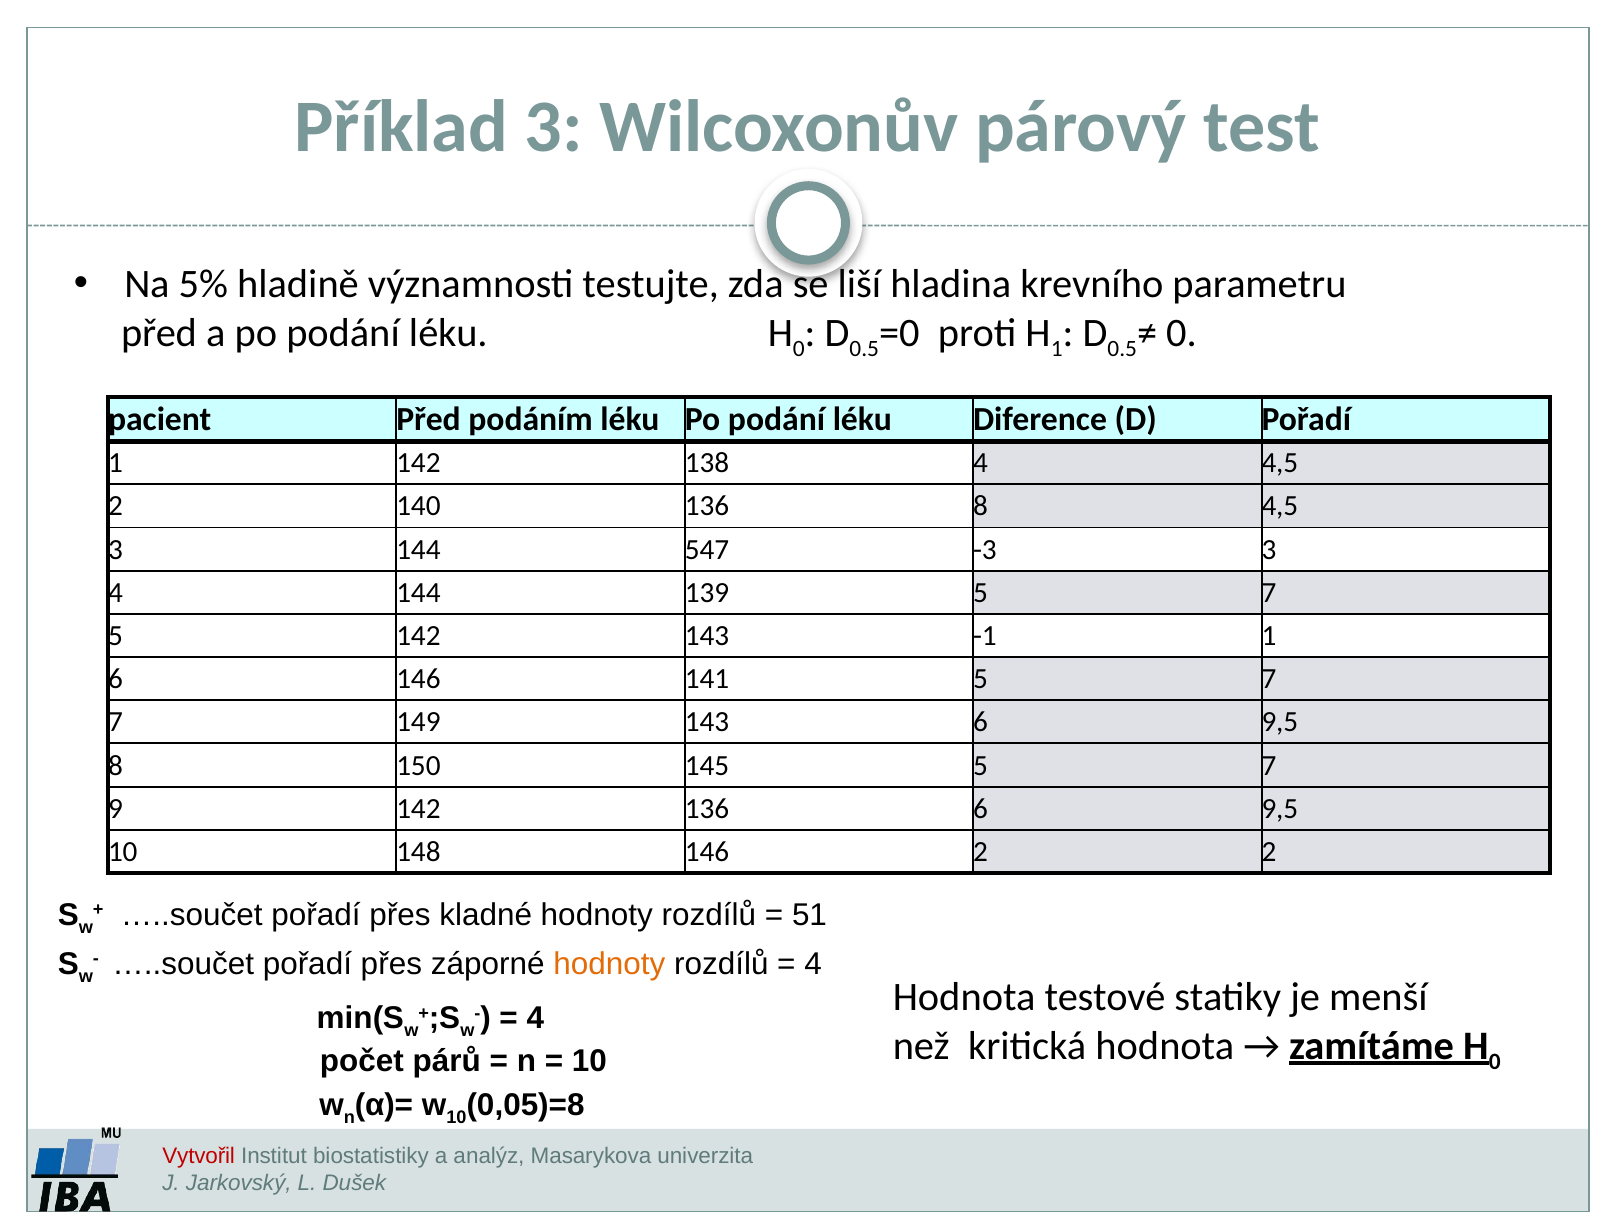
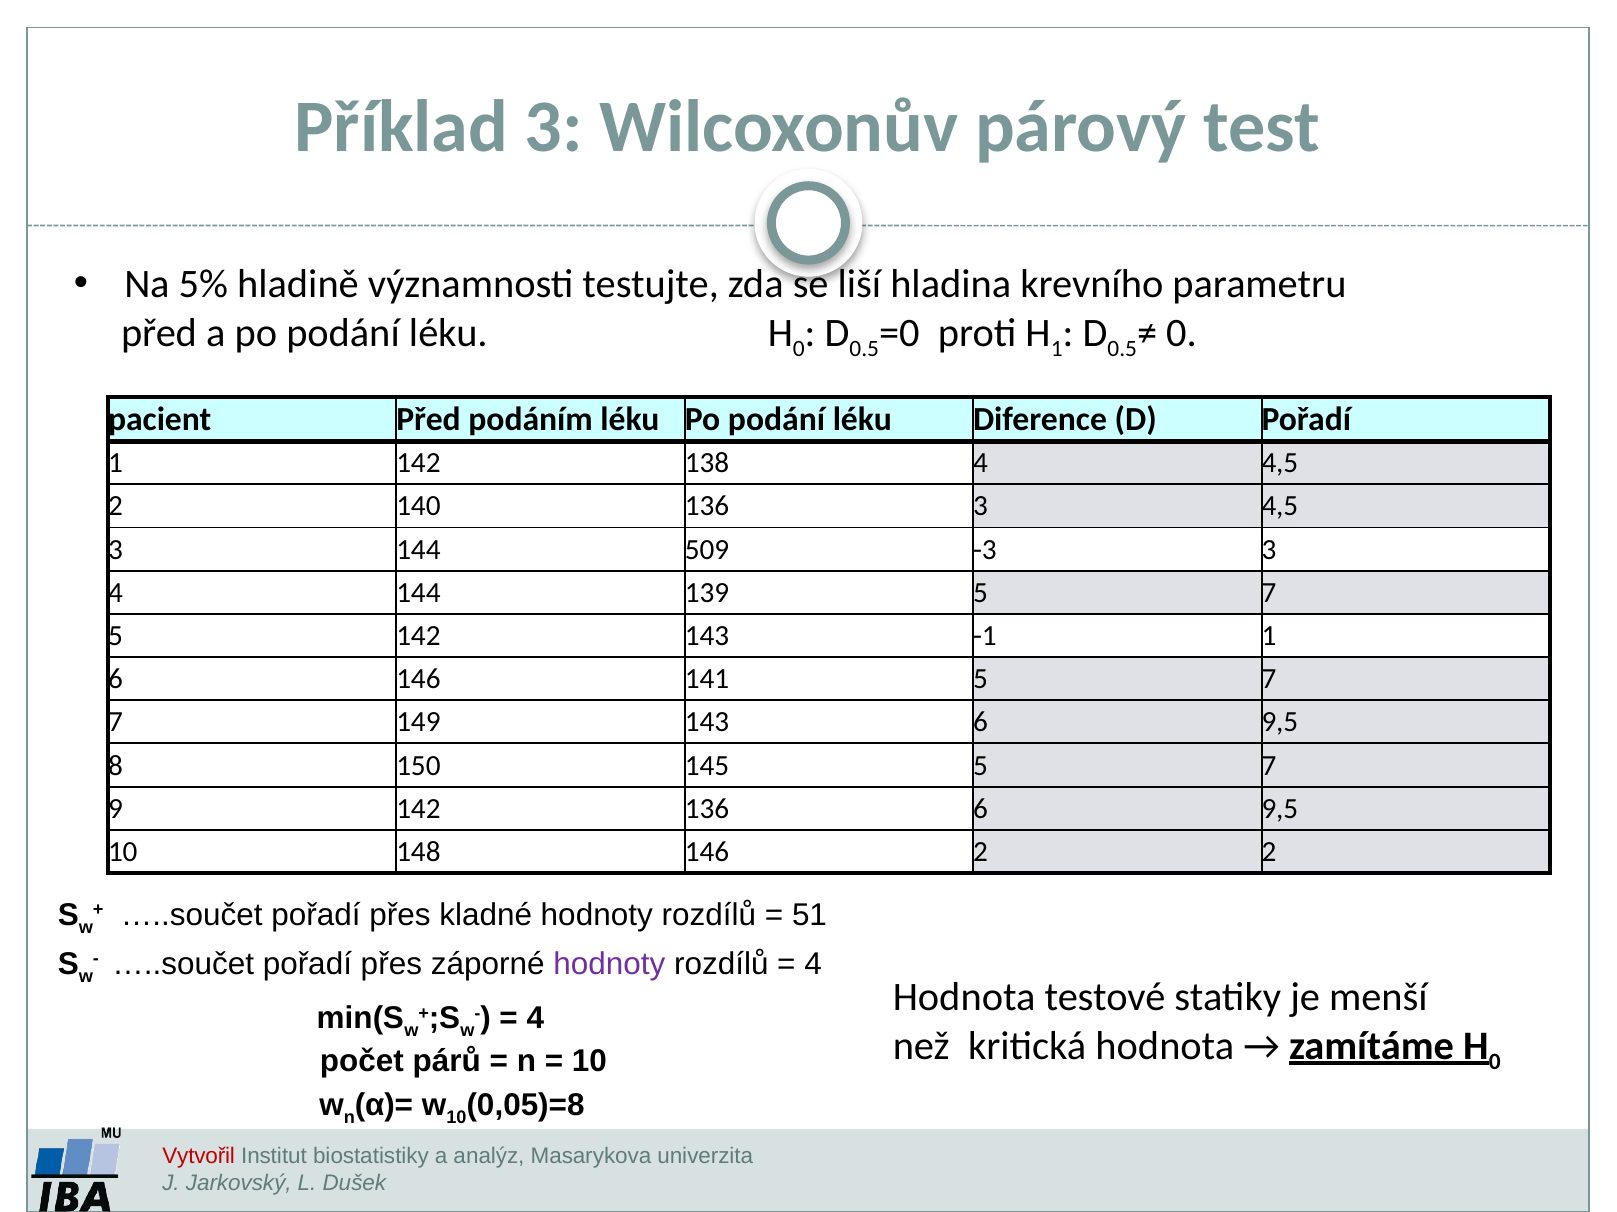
136 8: 8 -> 3 (980, 507)
547: 547 -> 509 (707, 550)
hodnoty colour: orange -> purple (609, 965)
